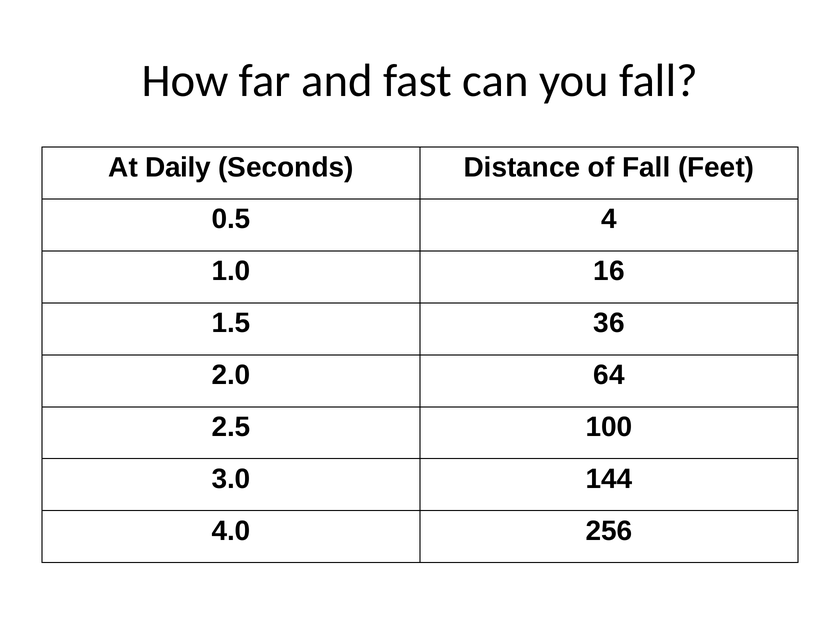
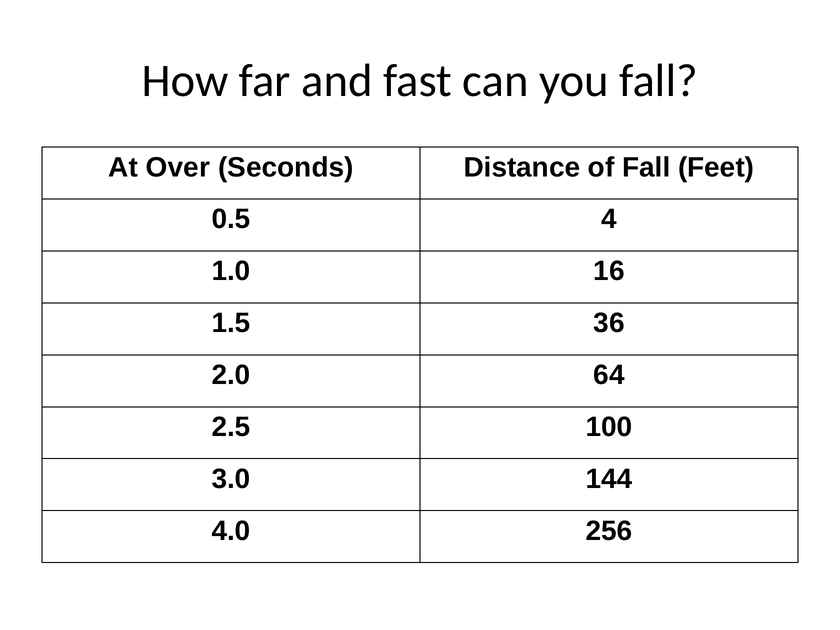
Daily: Daily -> Over (178, 167)
